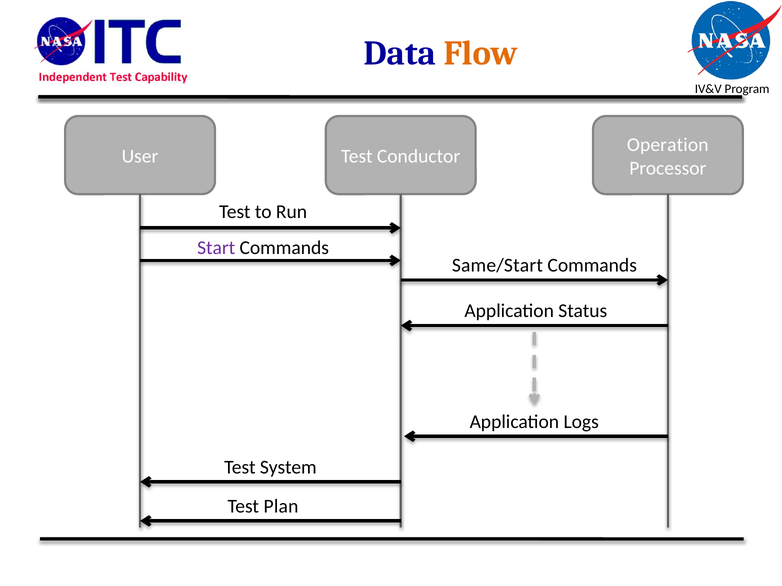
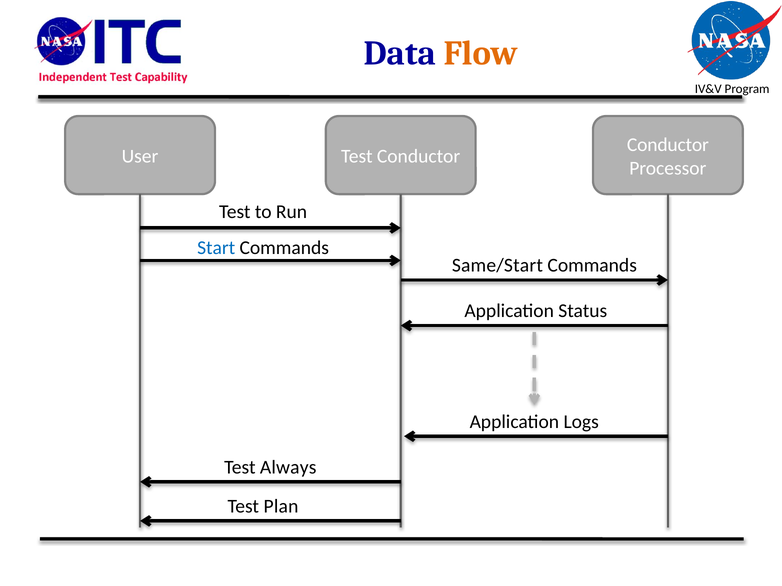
Operation: Operation -> Conductor (668, 145)
Start colour: purple -> blue (216, 248)
System: System -> Always (288, 468)
